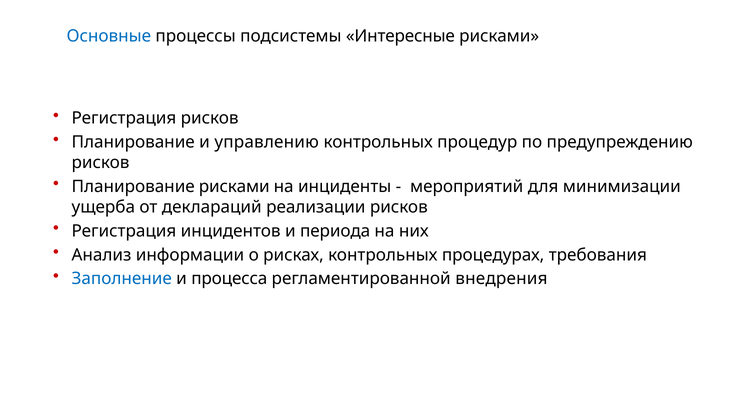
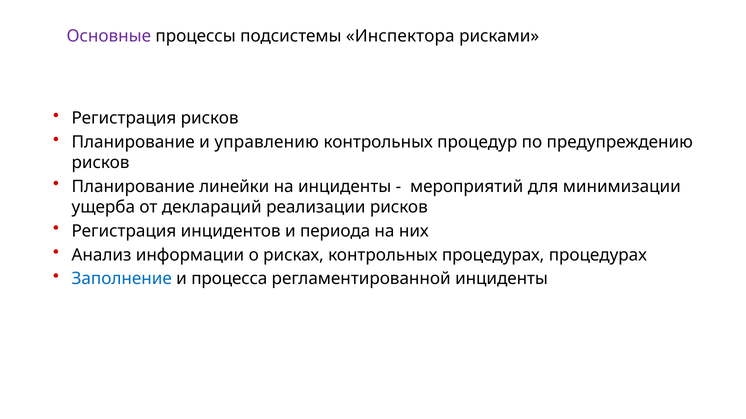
Основные colour: blue -> purple (109, 36)
Интересные: Интересные -> Инспектора (400, 36)
Планирование рисками: рисками -> линейки (234, 187)
процедурах требования: требования -> процедурах (598, 255)
регламентированной внедрения: внедрения -> инциденты (502, 279)
